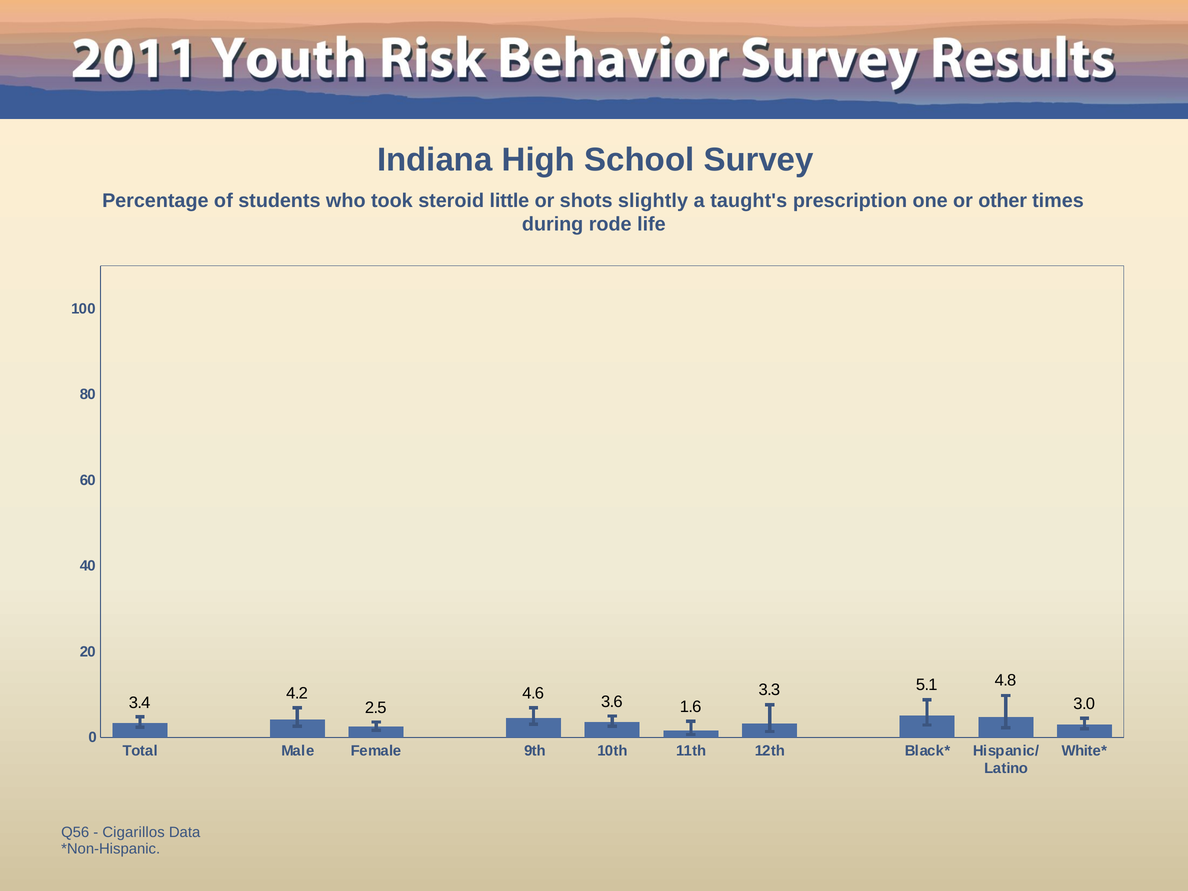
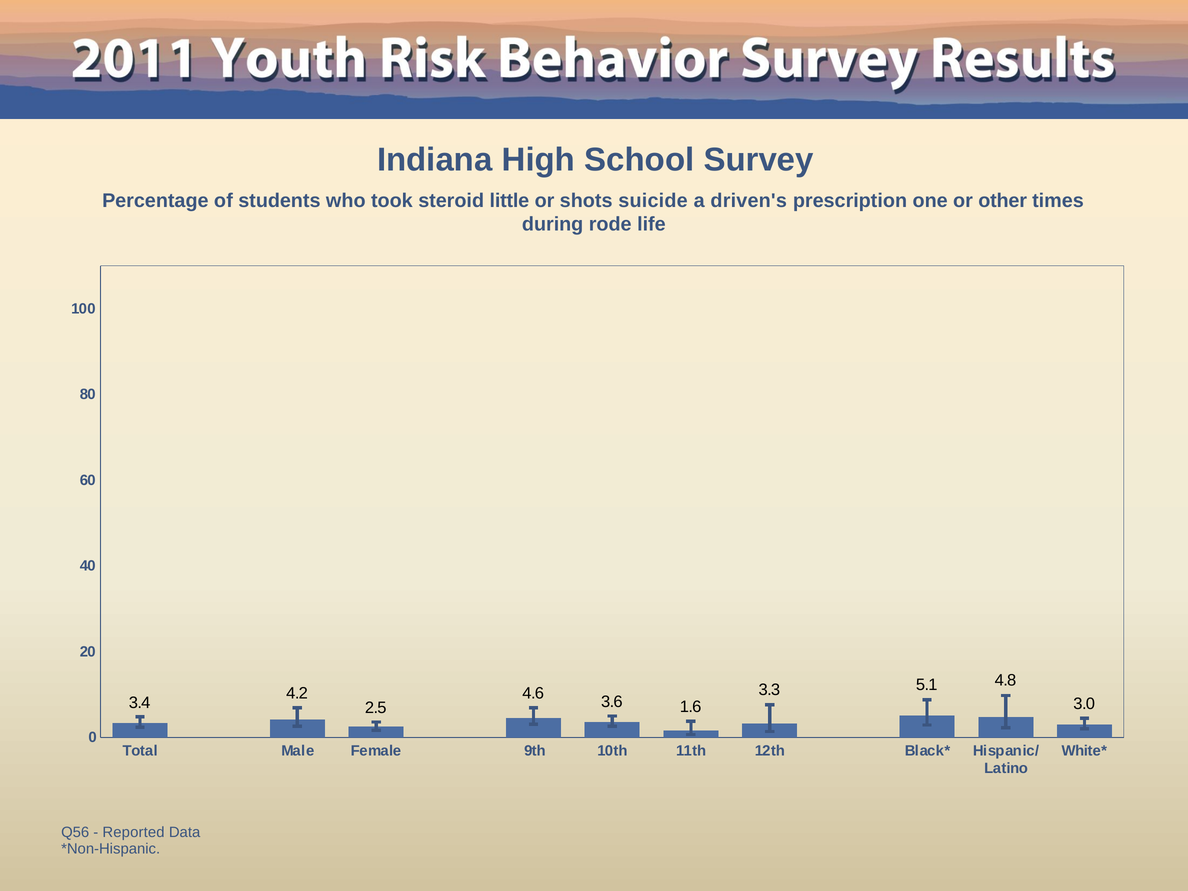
slightly: slightly -> suicide (653, 201)
taught's: taught's -> driven's (749, 201)
Cigarillos: Cigarillos -> Reported (134, 833)
